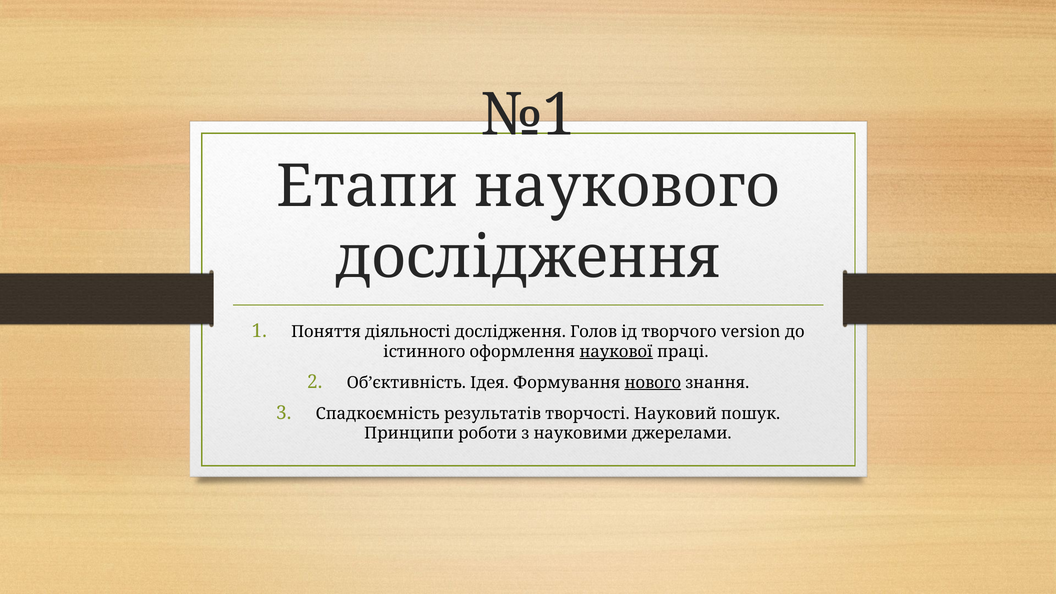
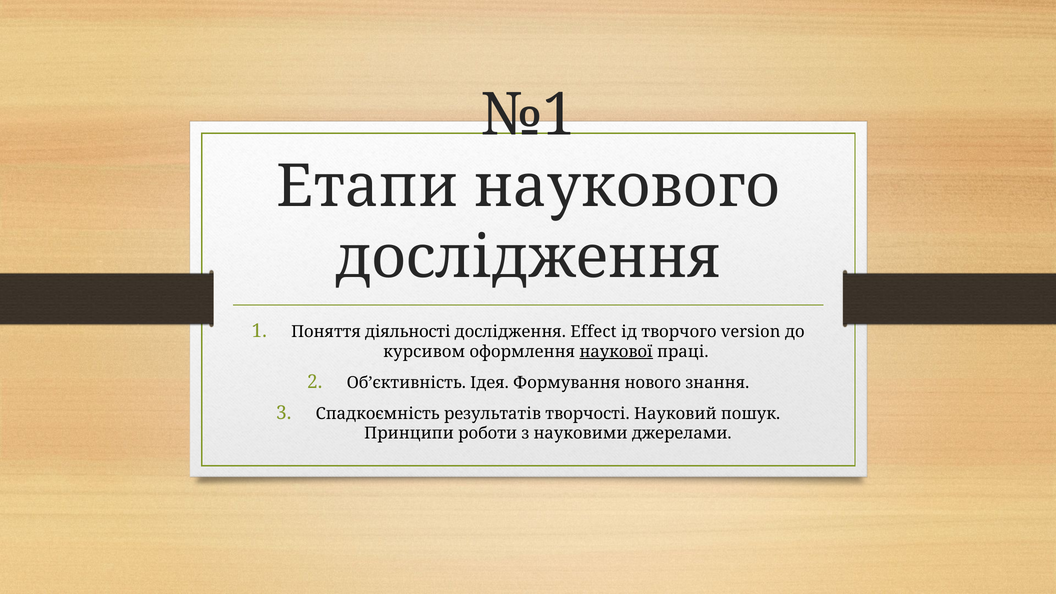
Голов: Голов -> Effect (593, 332)
істинного: істинного -> курсивом (424, 352)
нового underline: present -> none (653, 383)
